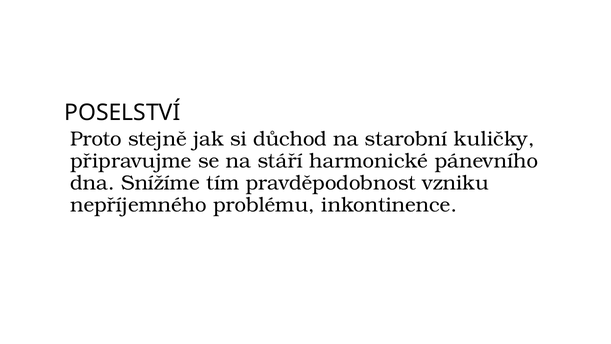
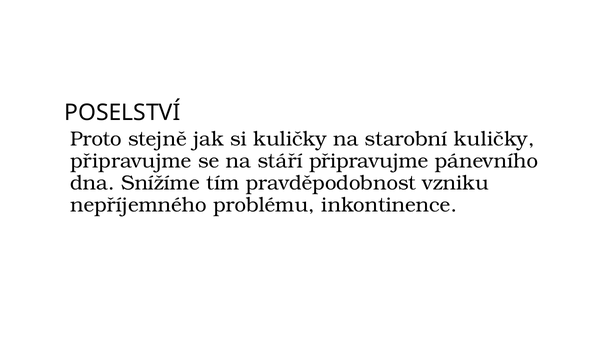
si důchod: důchod -> kuličky (290, 139)
stáří harmonické: harmonické -> připravujme (369, 161)
